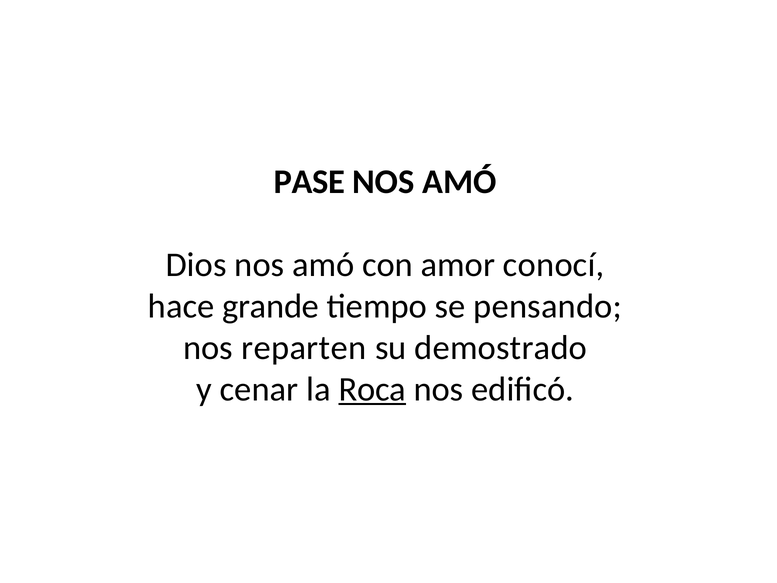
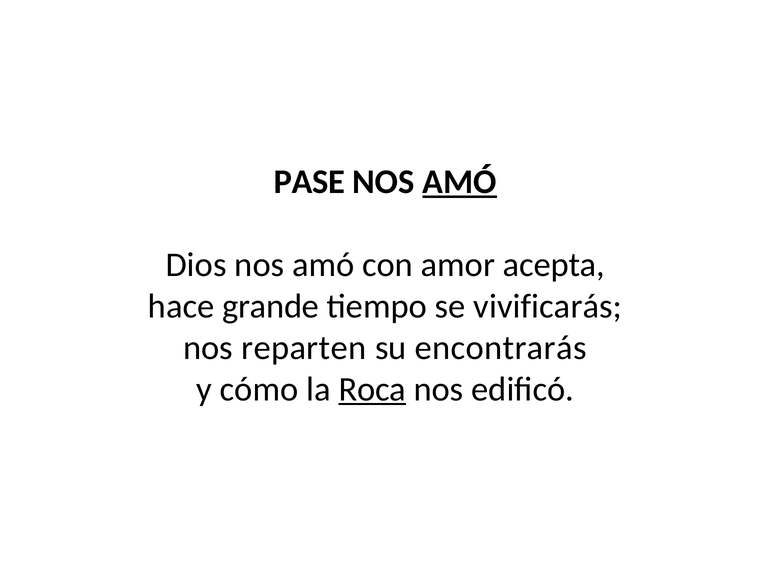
AMÓ underline: none -> present (460, 182)
conocí: conocí -> acepta (554, 265)
pensando: pensando -> vivificarás (548, 306)
demostrado: demostrado -> encontrarás (501, 348)
cenar: cenar -> cómo (259, 389)
